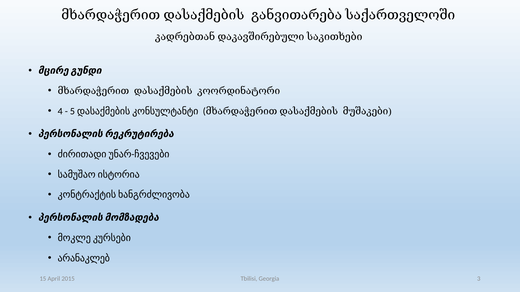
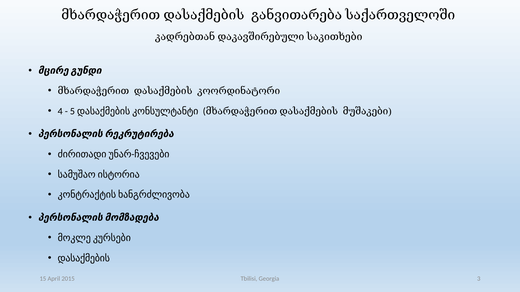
არანაკლებ: არანაკლებ -> დასაქმების (84, 259)
